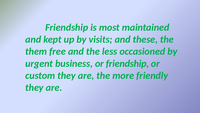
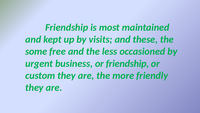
them: them -> some (36, 51)
